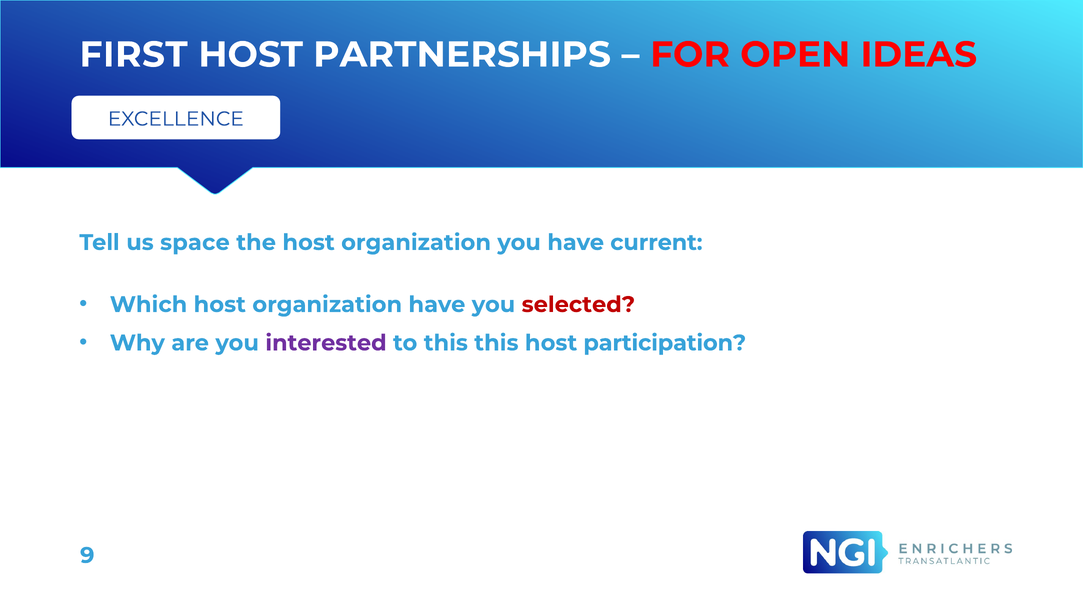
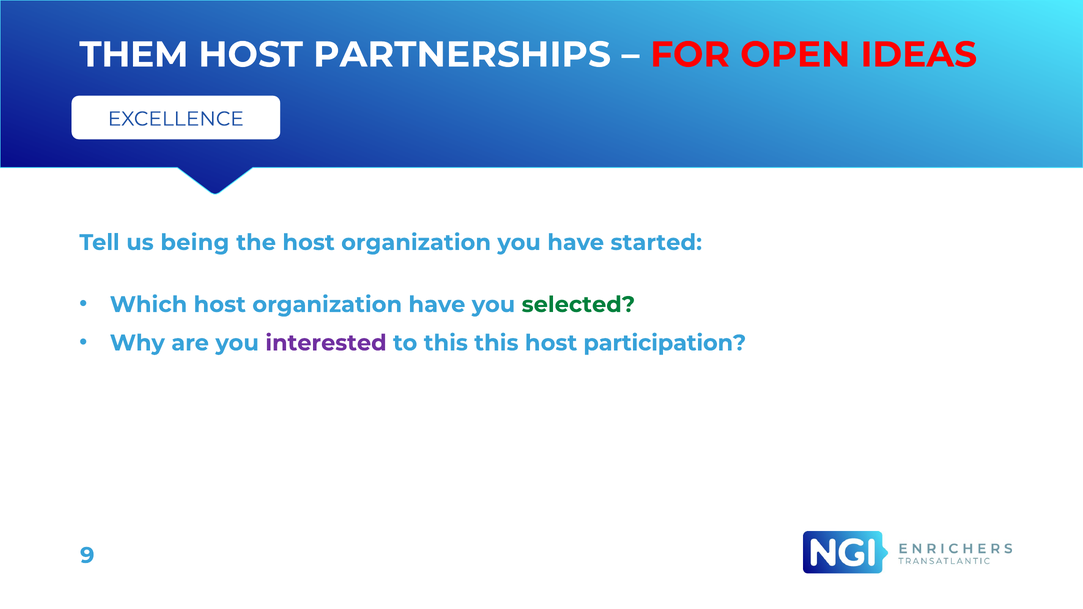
FIRST: FIRST -> THEM (134, 55)
space: space -> being (195, 243)
current: current -> started (656, 243)
selected colour: red -> green (578, 305)
